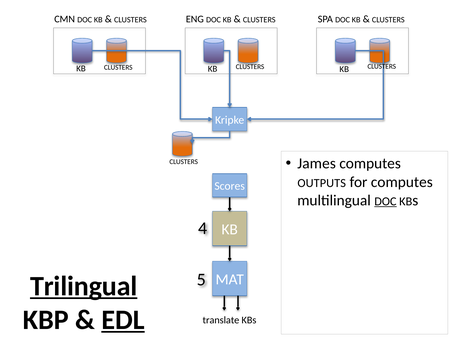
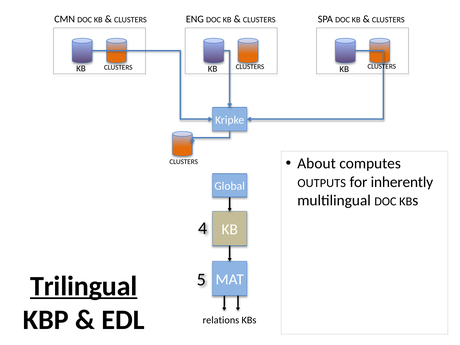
James: James -> About (317, 164)
for computes: computes -> inherently (402, 182)
Scores: Scores -> Global (230, 186)
DOC underline: present -> none (385, 201)
EDL underline: present -> none (123, 320)
translate: translate -> relations (221, 320)
